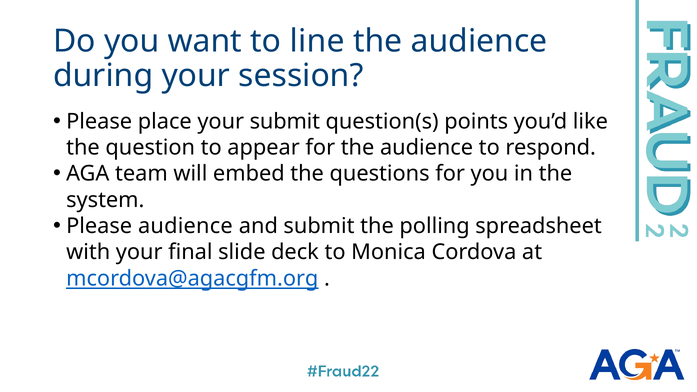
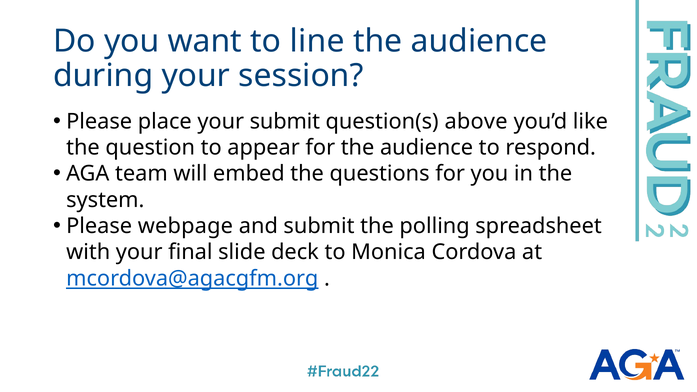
points: points -> above (476, 122)
Please audience: audience -> webpage (185, 226)
